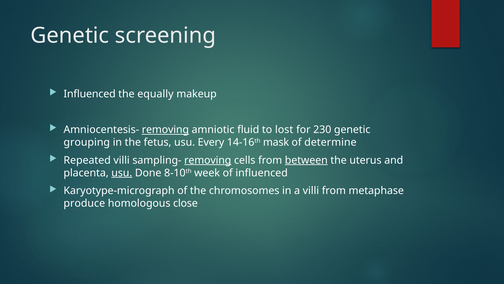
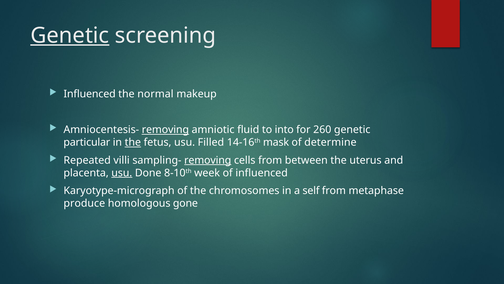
Genetic underline: none -> present (70, 35)
equally: equally -> normal (155, 94)
lost: lost -> into (284, 130)
230: 230 -> 260 (322, 130)
grouping: grouping -> particular (87, 142)
the underline: none -> present (133, 142)
Every: Every -> Filled (211, 142)
between underline: present -> none (306, 160)
a villi: villi -> self (311, 190)
close: close -> gone (185, 203)
